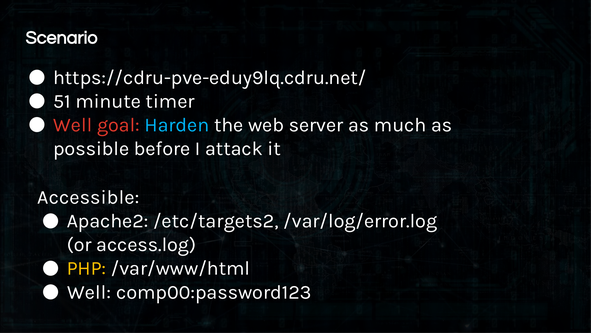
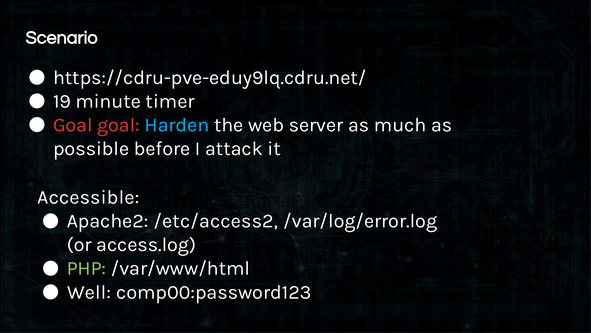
51: 51 -> 19 (62, 101)
Well: Well -> Goal (73, 125)
/etc/targets2: /etc/targets2 -> /etc/access2 (216, 221)
PHP colour: yellow -> light green (86, 268)
